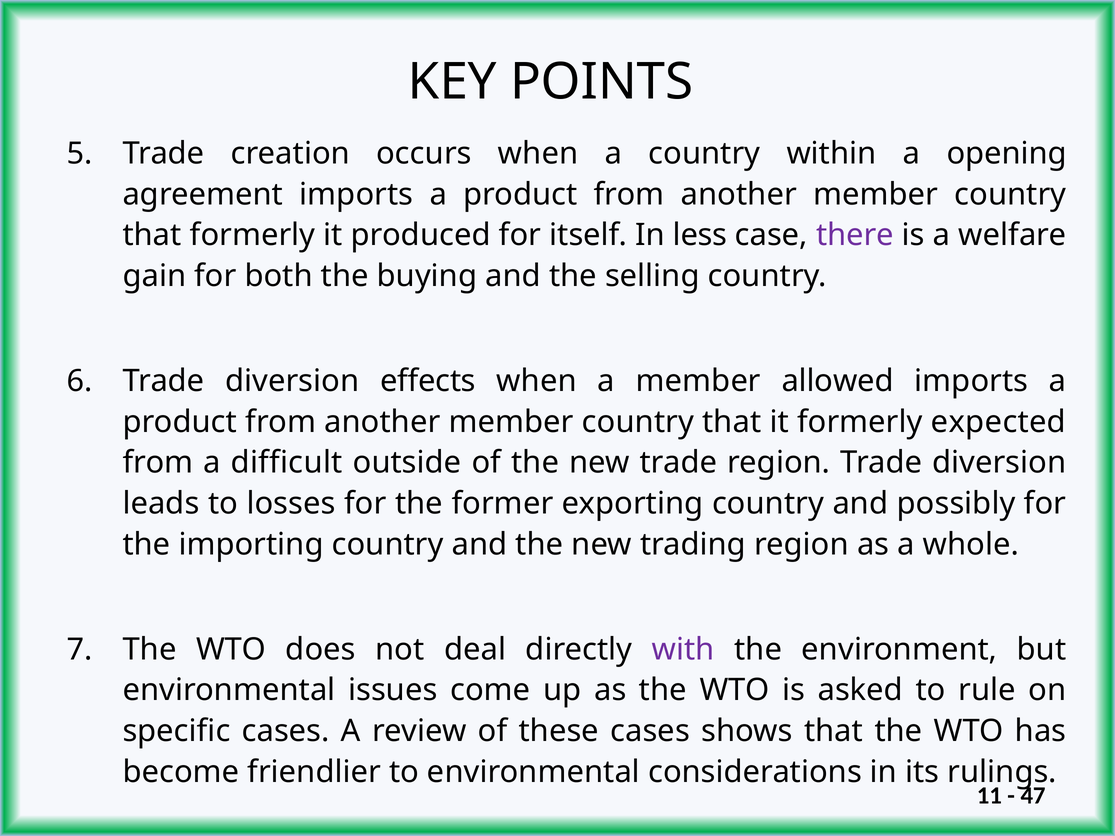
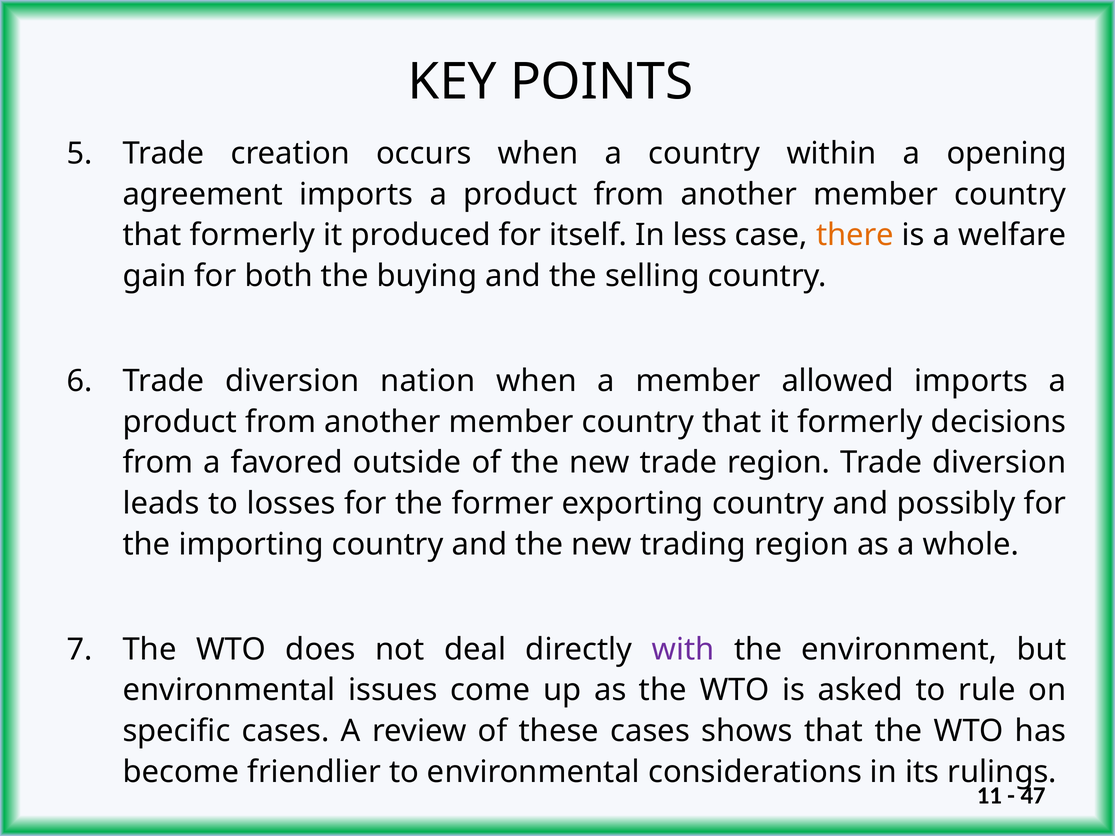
there colour: purple -> orange (855, 235)
effects: effects -> nation (428, 381)
expected: expected -> decisions (999, 422)
difficult: difficult -> favored (287, 463)
